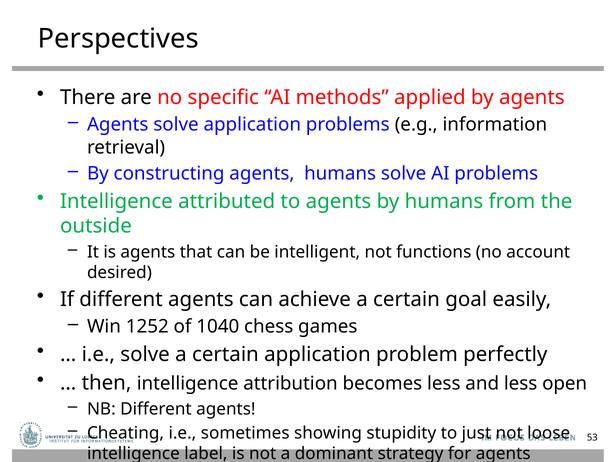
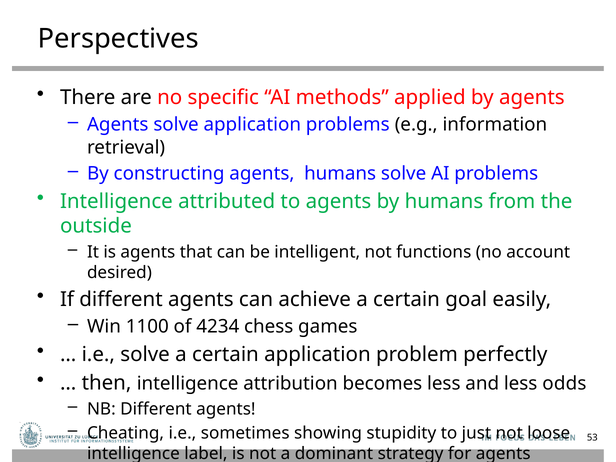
1252: 1252 -> 1100 (147, 327)
1040: 1040 -> 4234 (218, 327)
open: open -> odds (564, 384)
